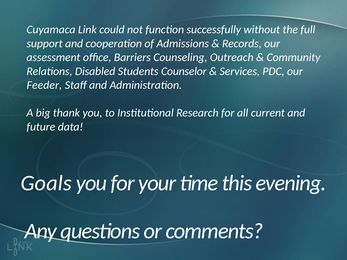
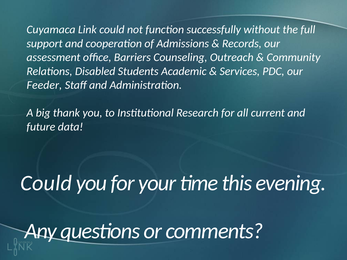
Counselor: Counselor -> Academic (184, 71)
Goals: Goals -> Could (46, 183)
